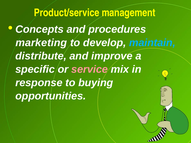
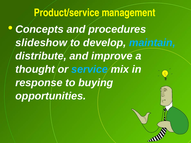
marketing: marketing -> slideshow (41, 43)
specific: specific -> thought (35, 69)
service colour: pink -> light blue (90, 69)
